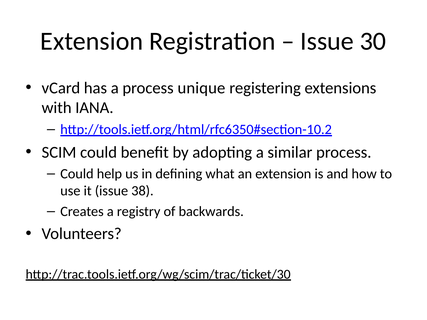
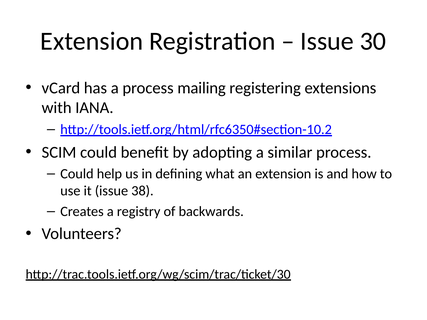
unique: unique -> mailing (202, 88)
